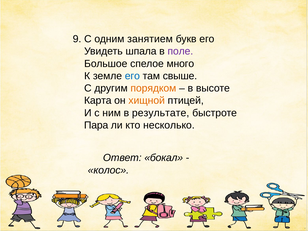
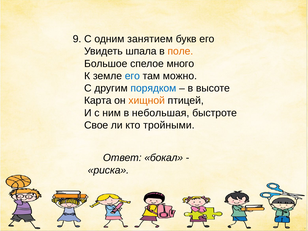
поле colour: purple -> orange (180, 51)
свыше: свыше -> можно (180, 76)
порядком colour: orange -> blue (153, 88)
результате: результате -> небольшая (161, 113)
Пара: Пара -> Свое (96, 125)
несколько: несколько -> тройными (169, 125)
колос: колос -> риска (108, 170)
